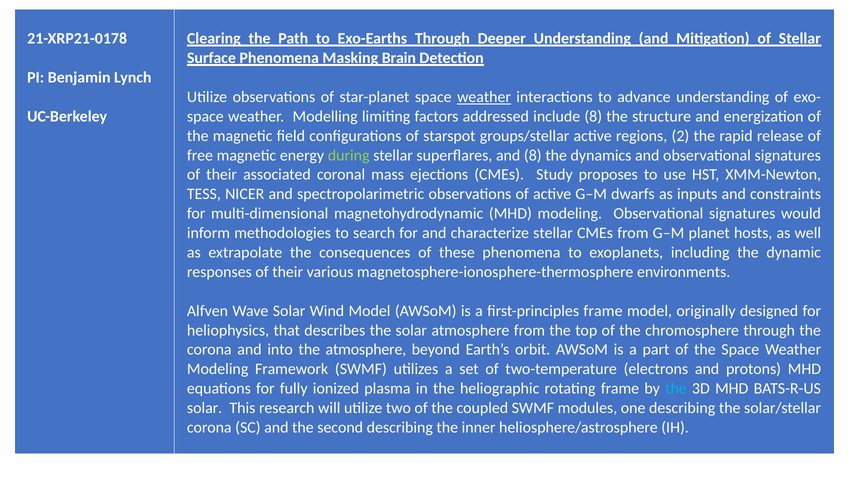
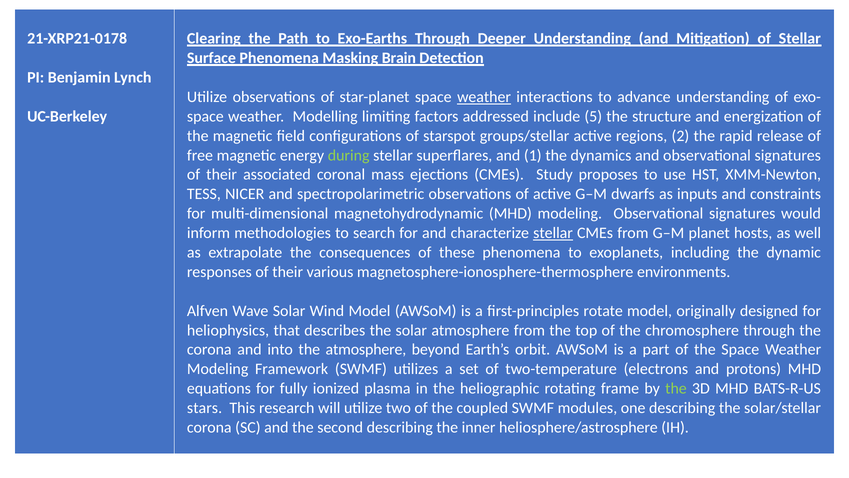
include 8: 8 -> 5 (593, 116)
and 8: 8 -> 1 (533, 155)
stellar underline: none -> present (553, 233)
first-principles frame: frame -> rotate (603, 311)
the colour: light blue -> light green (676, 388)
solar: solar -> stars (205, 408)
